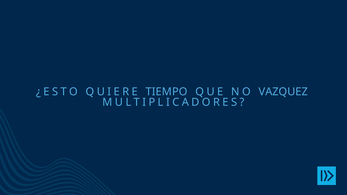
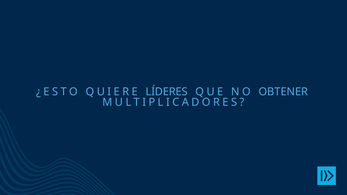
TIEMPO: TIEMPO -> LÍDERES (167, 92)
VAZQUEZ: VAZQUEZ -> OBTENER (283, 92)
